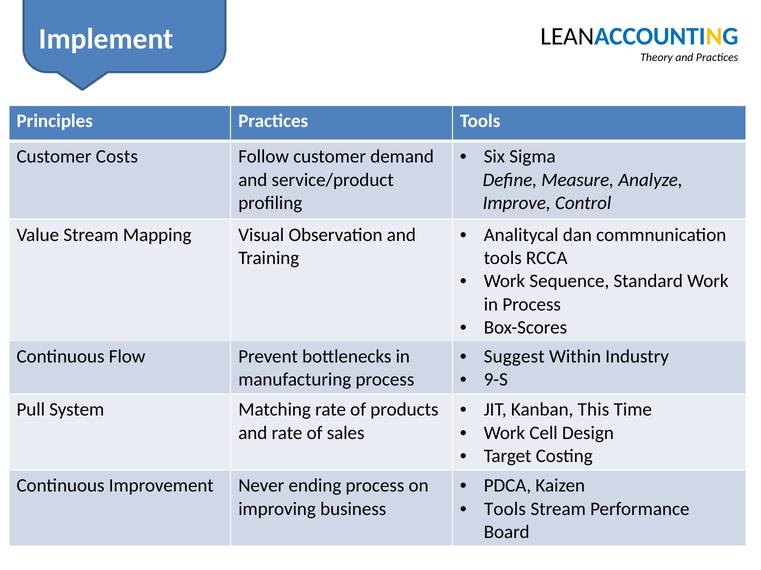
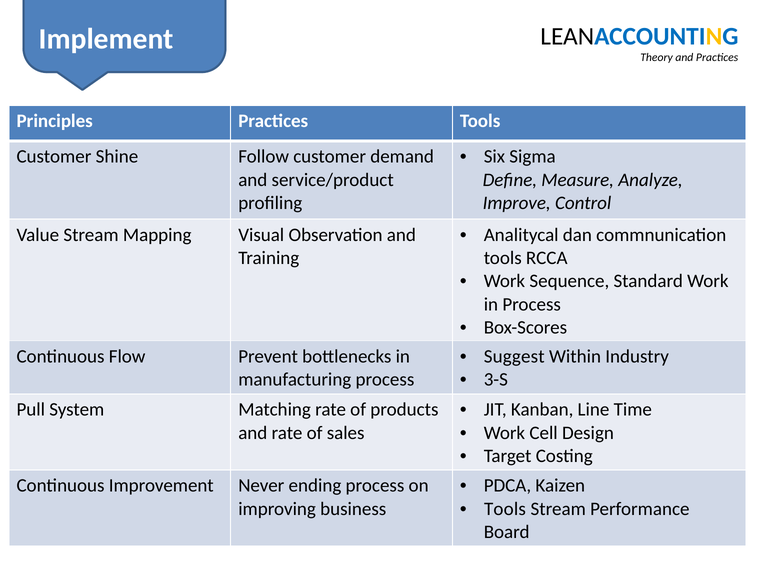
Costs: Costs -> Shine (117, 157)
9-S: 9-S -> 3-S (496, 380)
This: This -> Line (594, 410)
